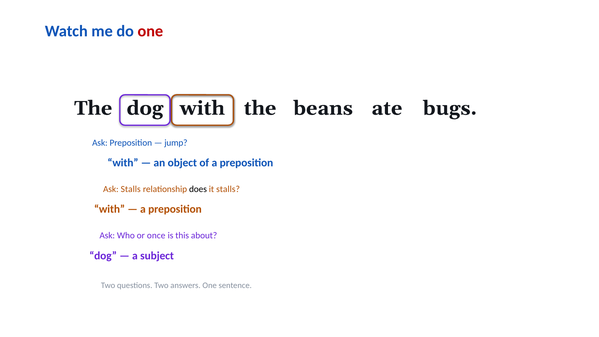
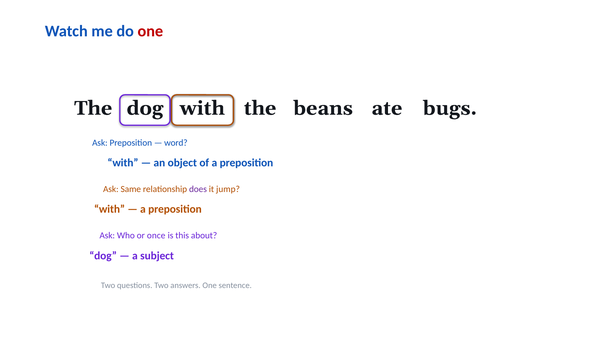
jump: jump -> word (176, 143)
Ask Stalls: Stalls -> Same (131, 189)
does colour: black -> purple (198, 189)
it stalls: stalls -> jump (228, 189)
